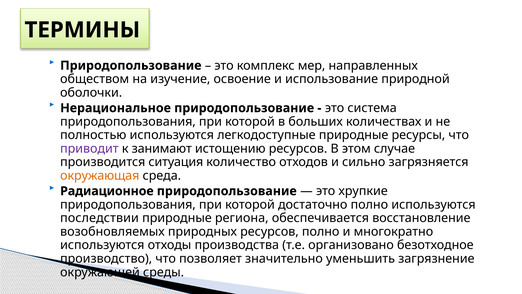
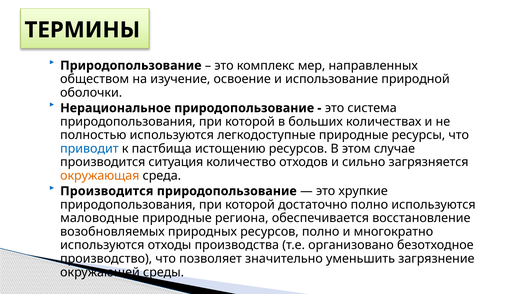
приводит colour: purple -> blue (89, 148)
занимают: занимают -> пастбища (162, 148)
Радиационное: Радиационное -> Производится (107, 191)
последствии: последствии -> маловодные (99, 218)
